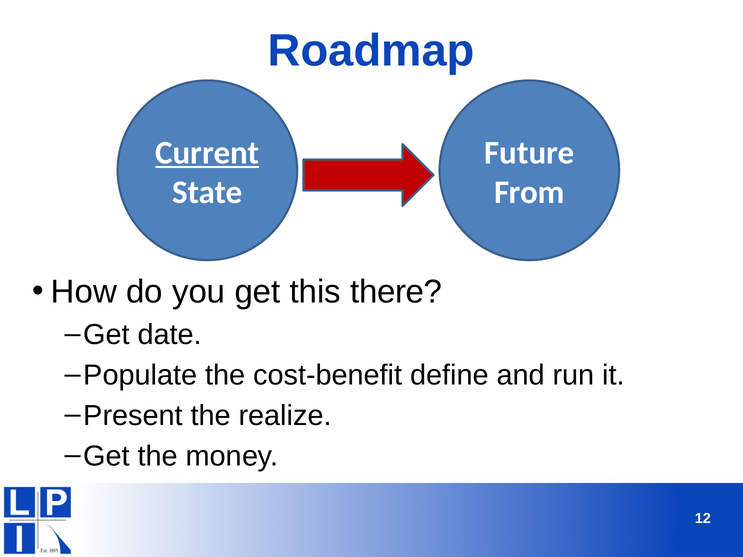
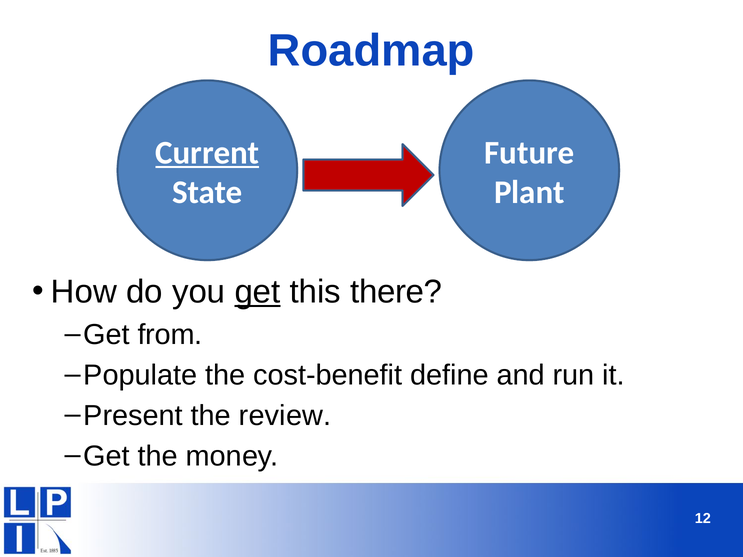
From: From -> Plant (529, 193)
get underline: none -> present (257, 292)
date: date -> from (170, 335)
realize: realize -> review (285, 416)
